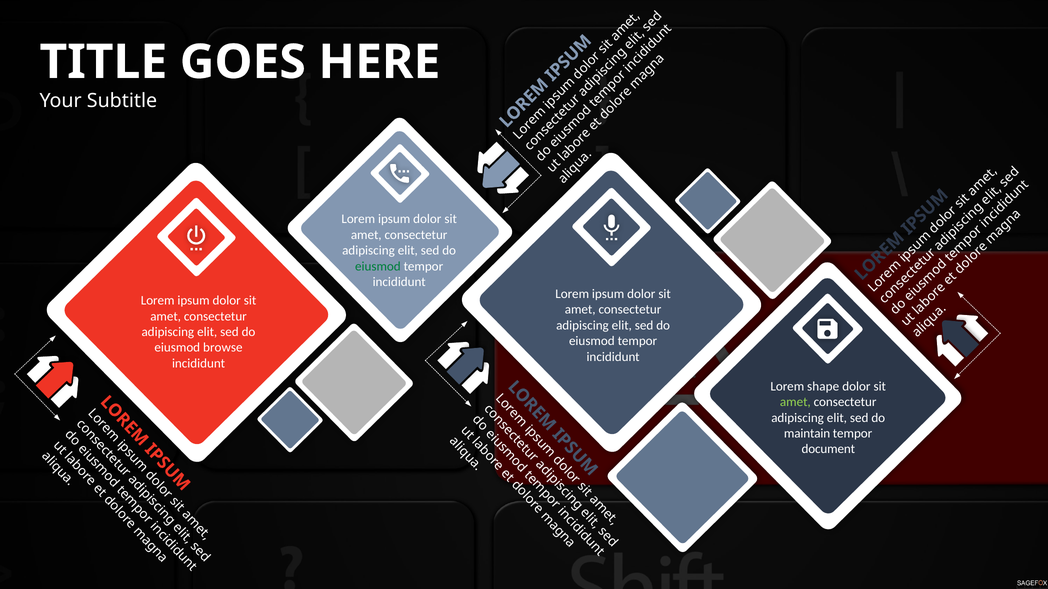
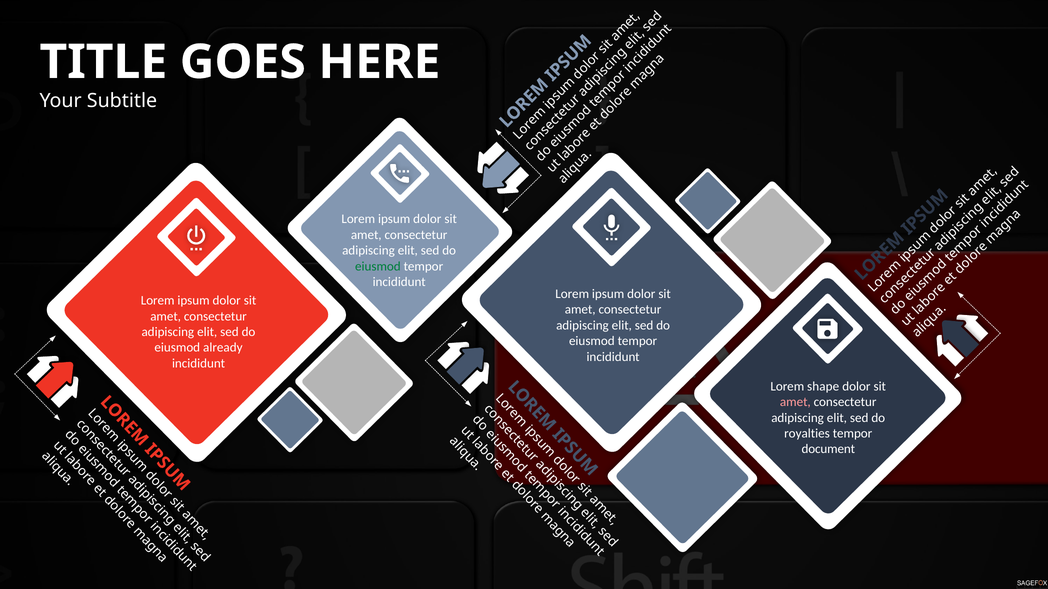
browse: browse -> already (223, 348)
amet colour: light green -> pink (795, 402)
maintain: maintain -> royalties (807, 434)
